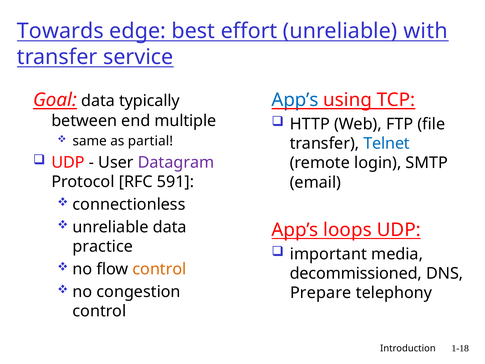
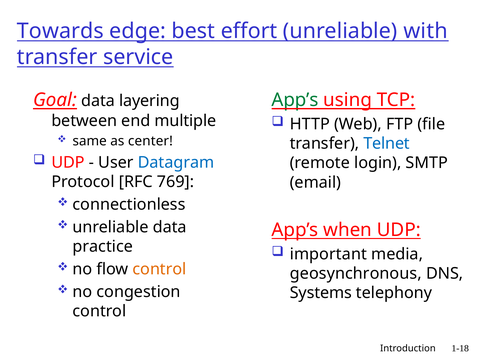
typically: typically -> layering (149, 101)
App’s colour: blue -> green (295, 100)
partial: partial -> center (150, 141)
Datagram colour: purple -> blue (176, 162)
591: 591 -> 769 (176, 182)
loops: loops -> when (348, 230)
decommissioned: decommissioned -> geosynchronous (356, 273)
Prepare: Prepare -> Systems (321, 293)
